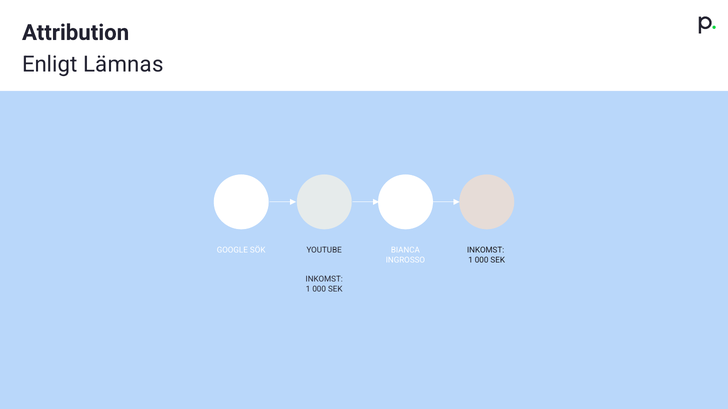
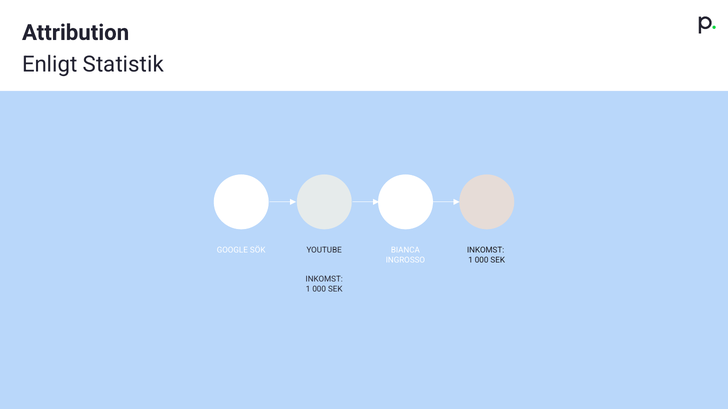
Lämnas: Lämnas -> Statistik (123, 64)
